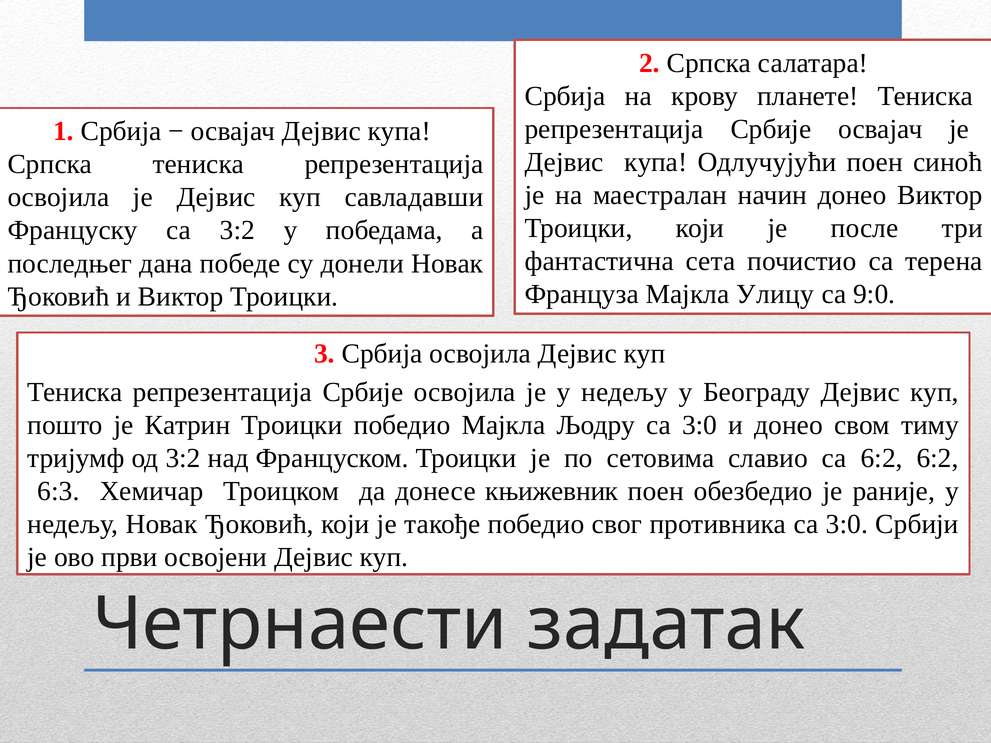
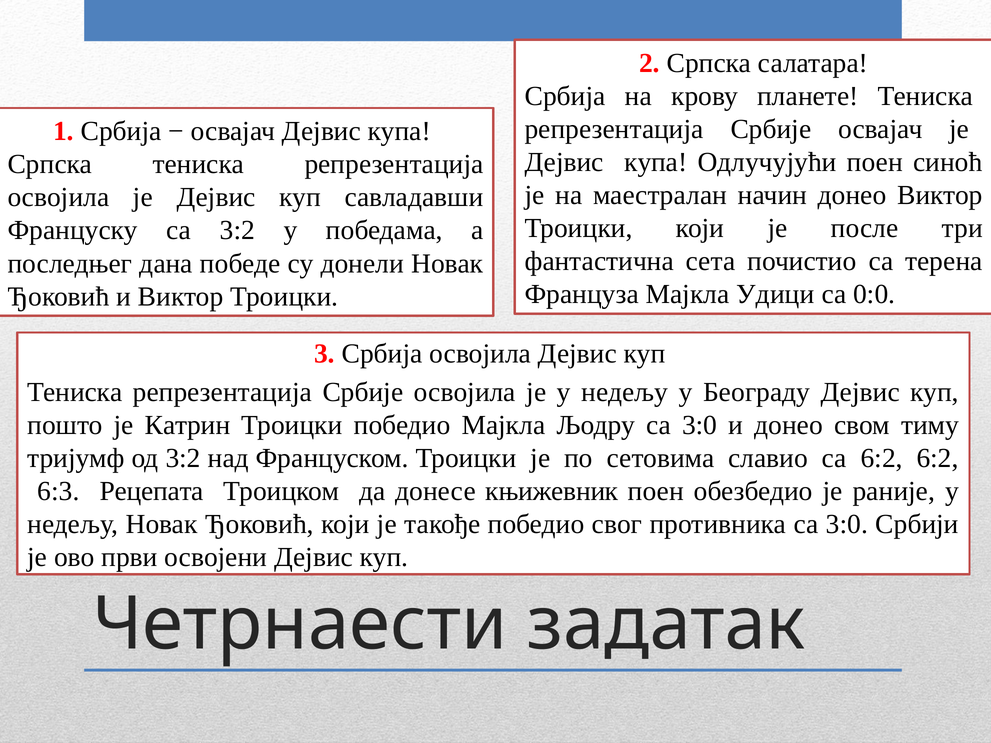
Улицу: Улицу -> Удици (775, 294)
9:0: 9:0 -> 0:0 (874, 294)
Хемичар: Хемичар -> Рецепата (152, 491)
